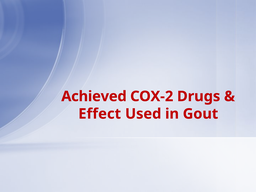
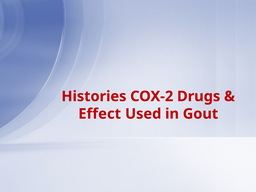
Achieved: Achieved -> Histories (94, 96)
